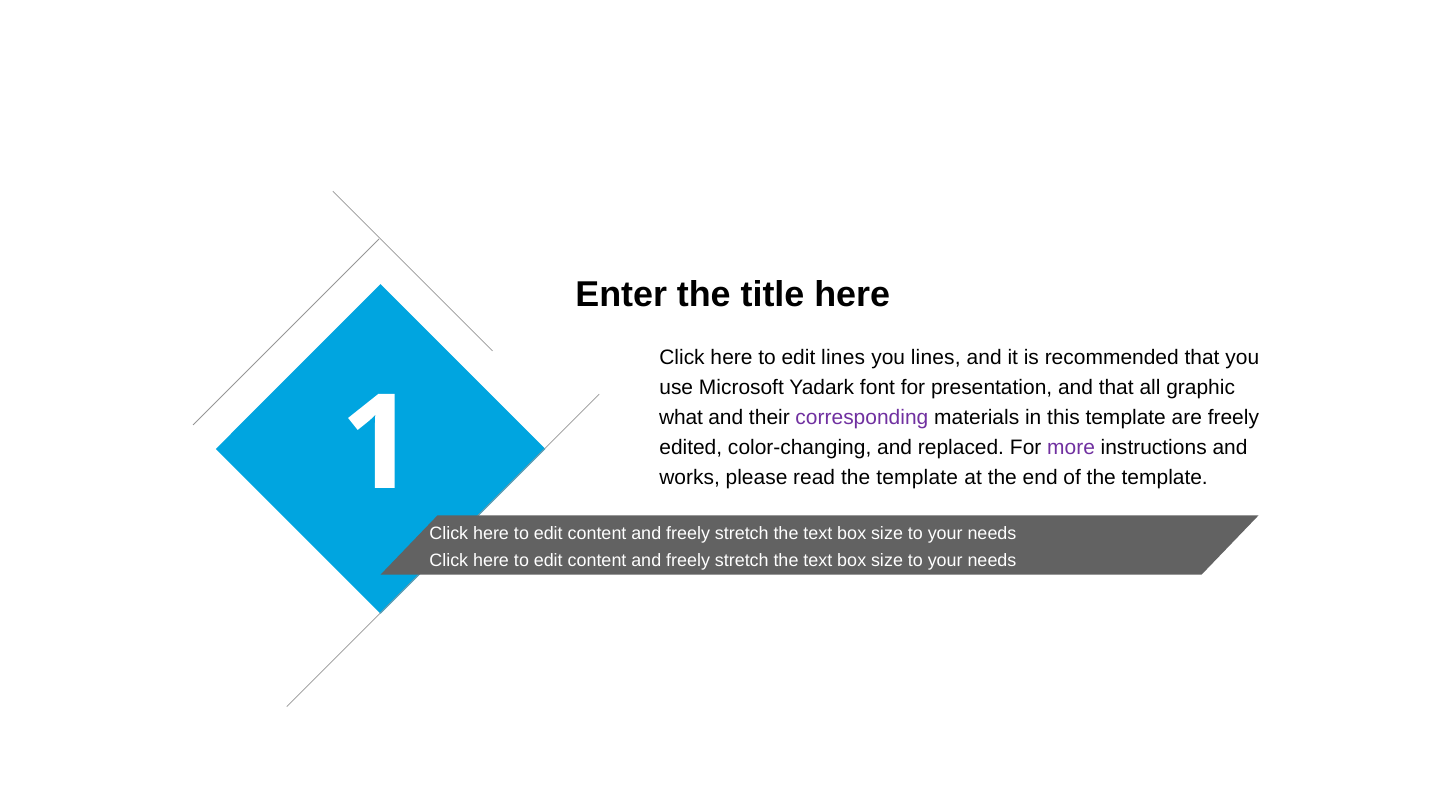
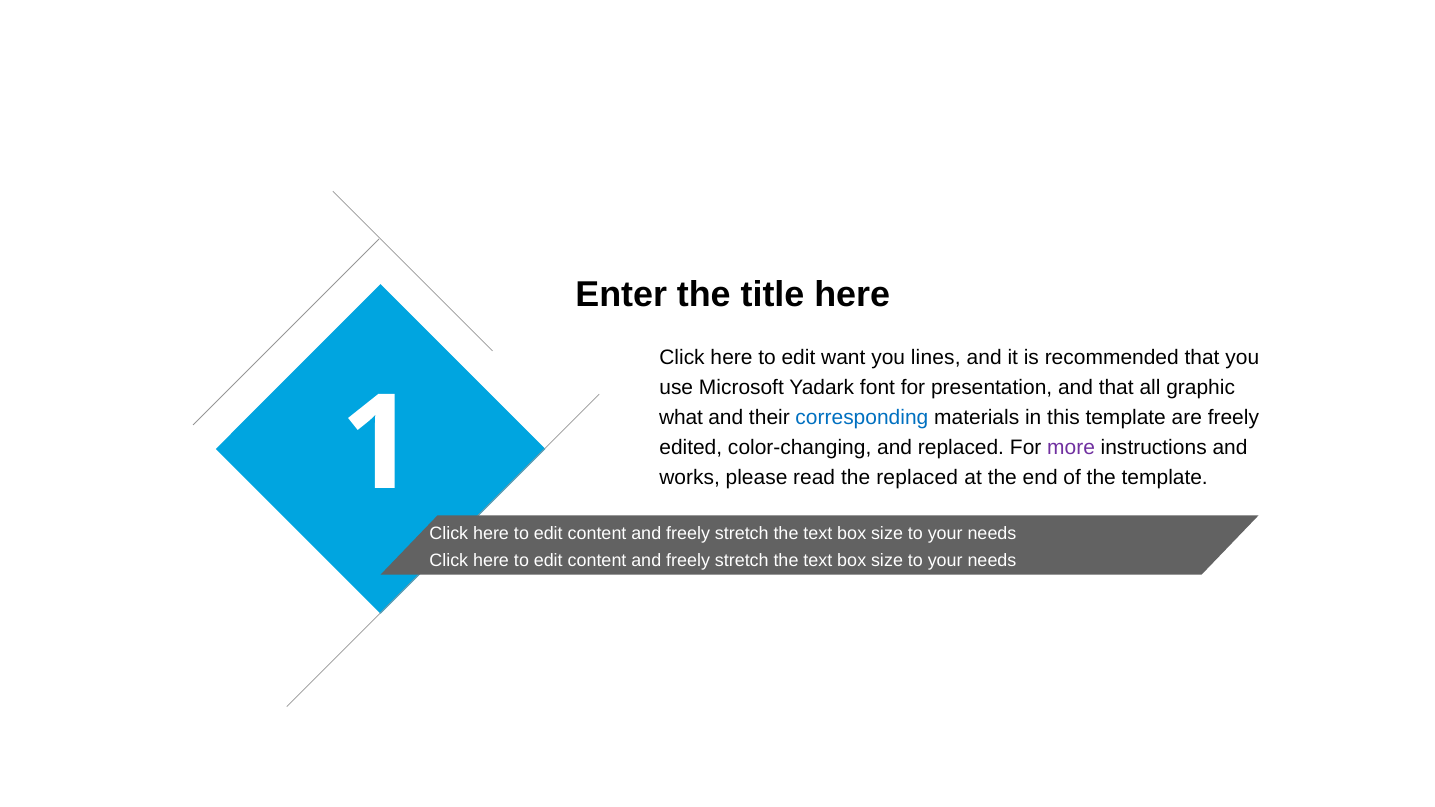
edit lines: lines -> want (843, 358)
corresponding colour: purple -> blue (862, 418)
read the template: template -> replaced (917, 478)
